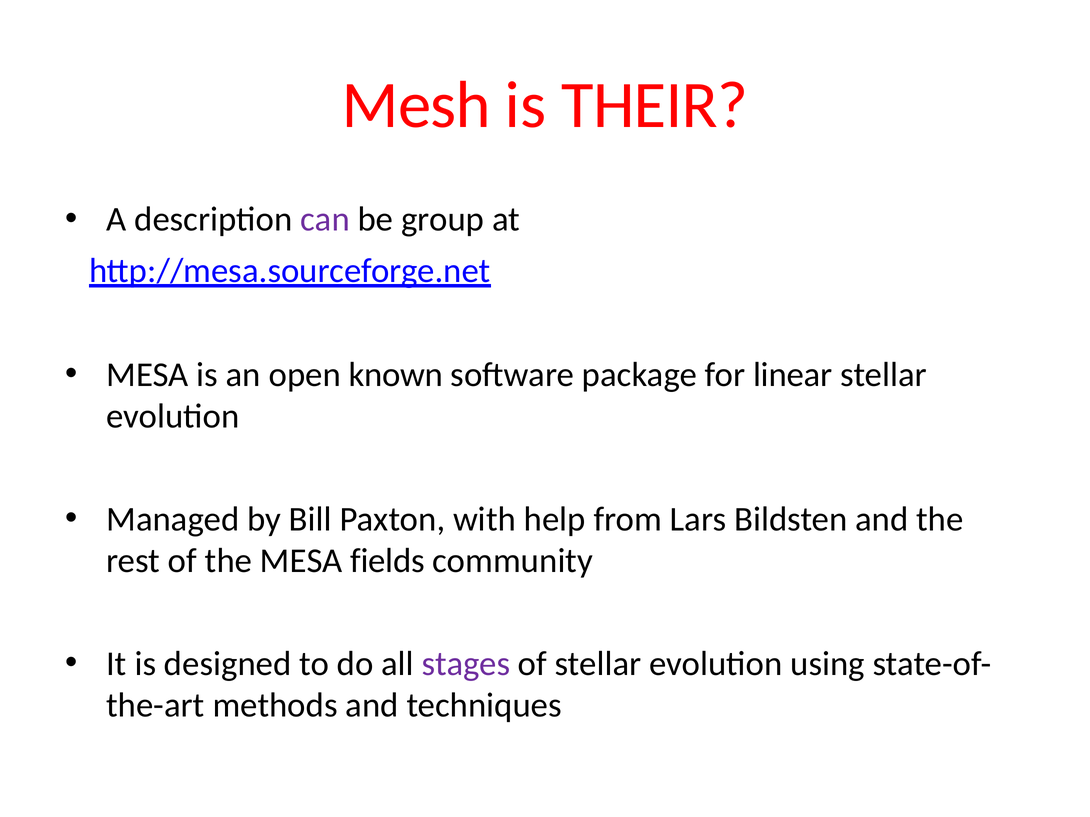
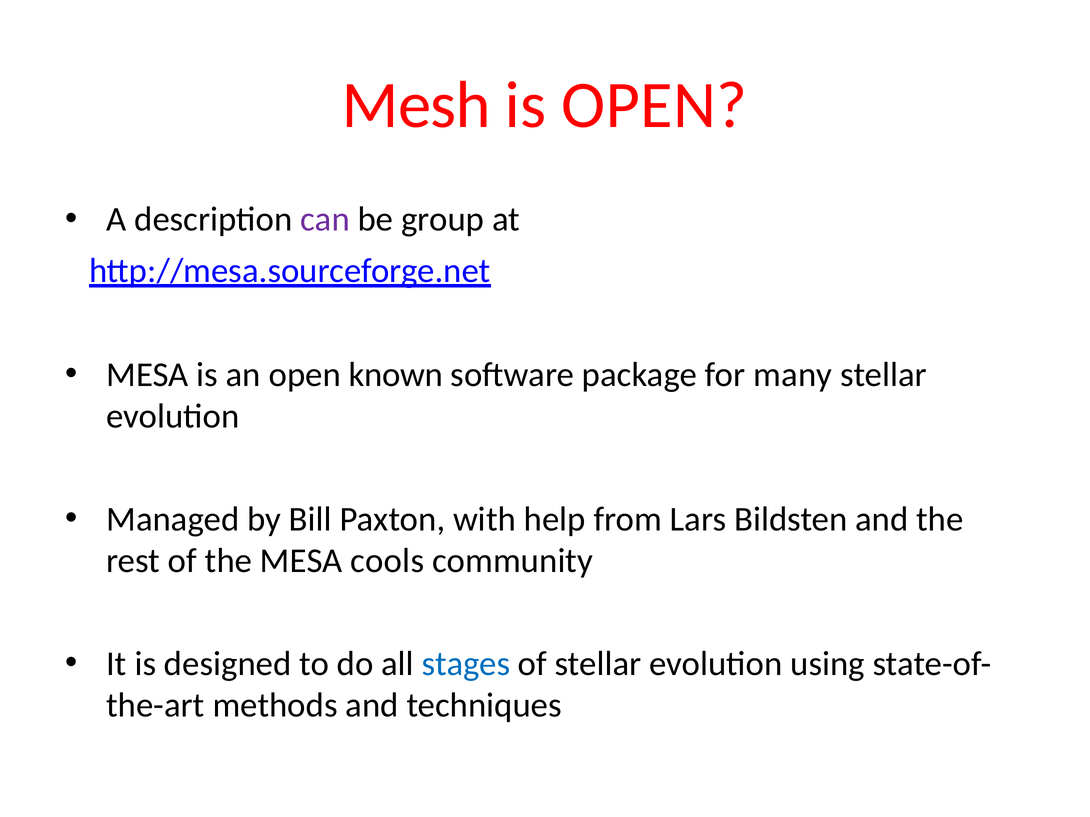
is THEIR: THEIR -> OPEN (654, 106)
linear: linear -> many (793, 375)
fields: fields -> cools (387, 561)
stages colour: purple -> blue (466, 664)
